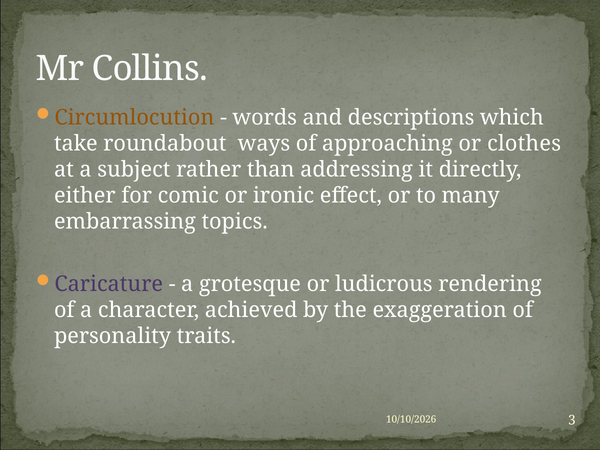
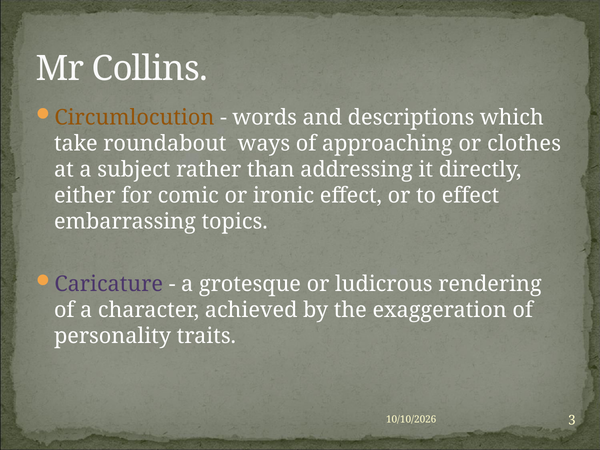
to many: many -> effect (470, 196)
